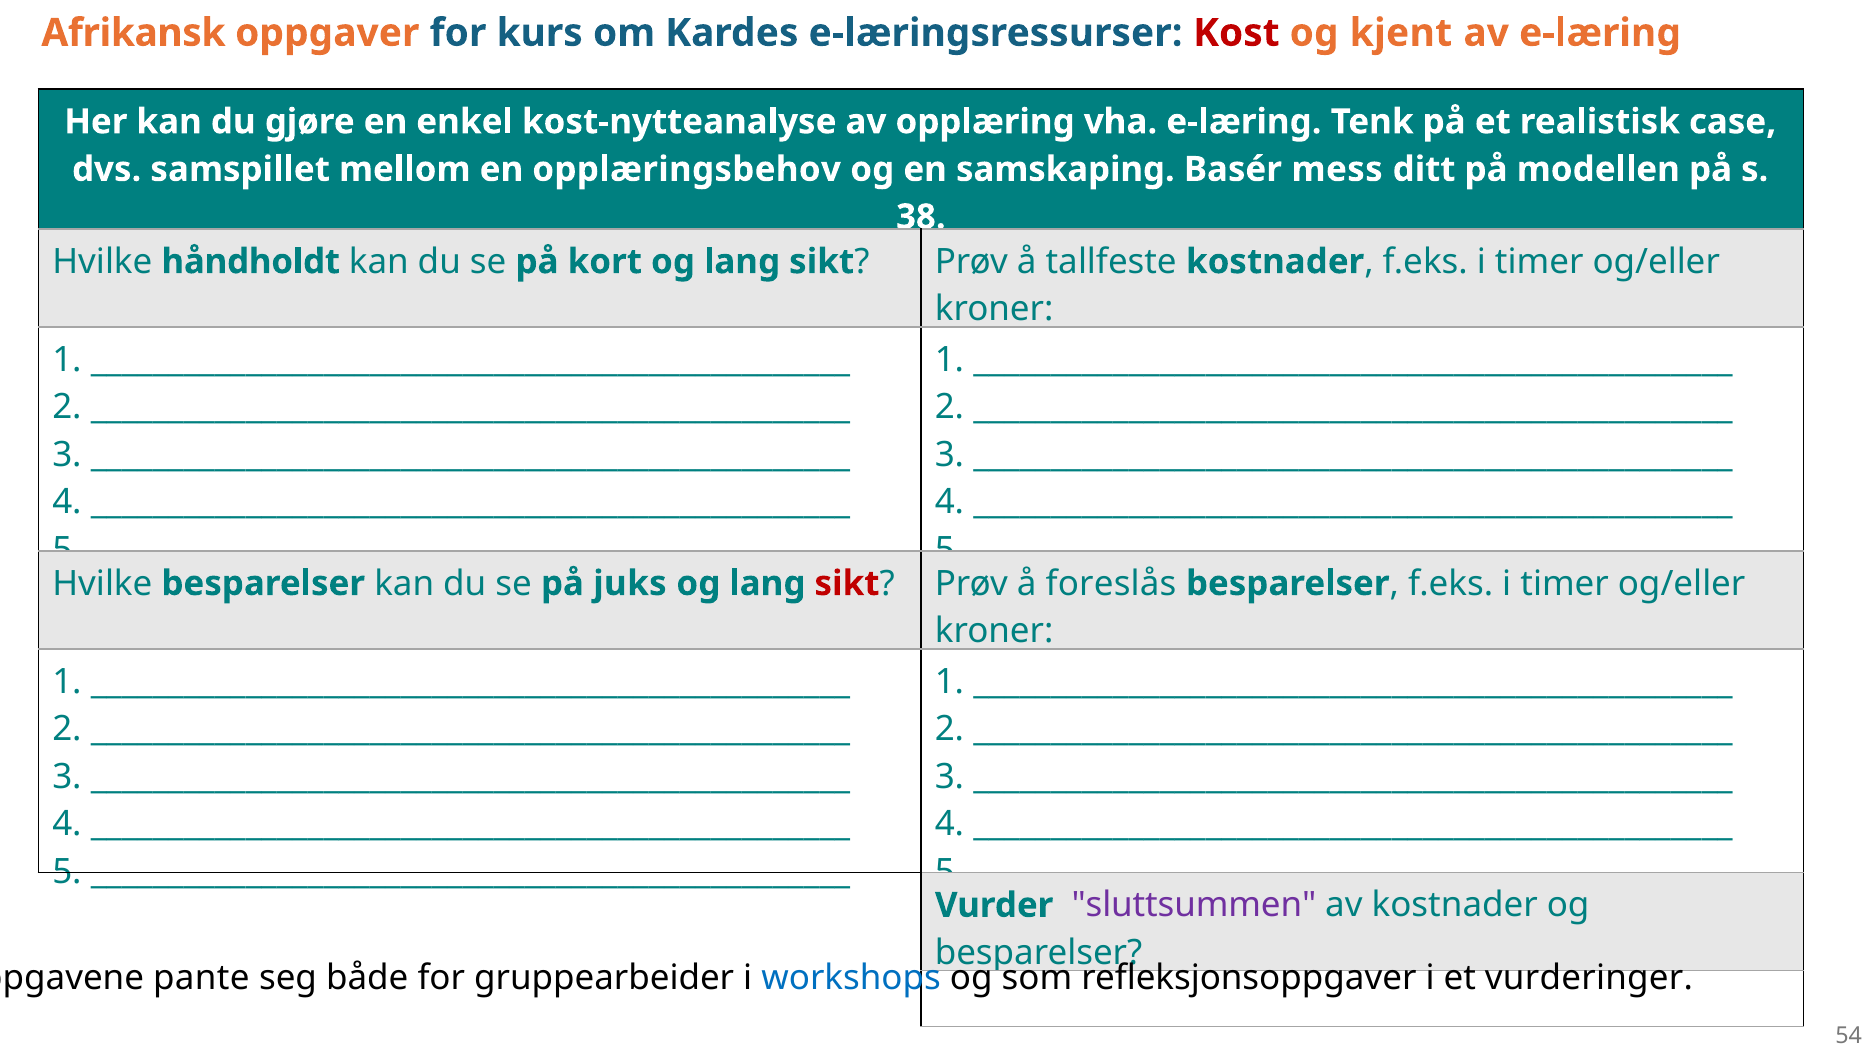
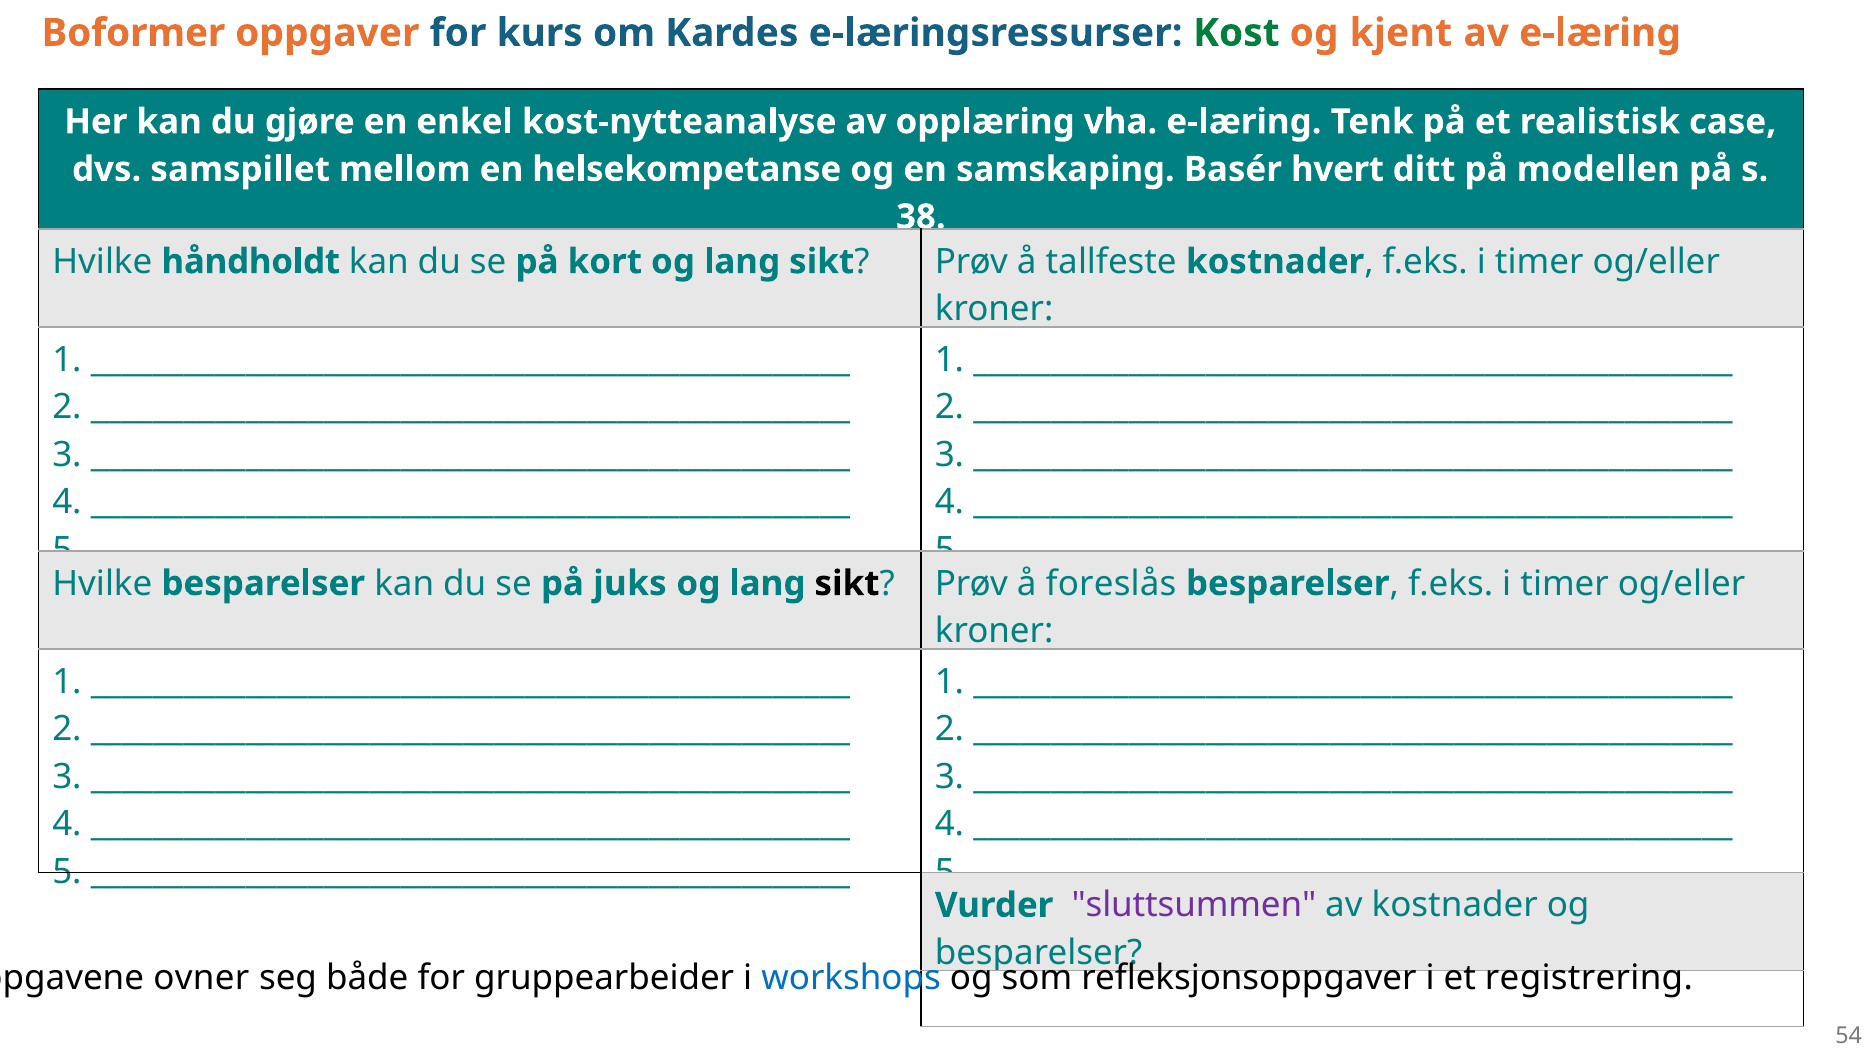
Afrikansk: Afrikansk -> Boformer (133, 33)
Kost colour: red -> green (1236, 33)
opplæringsbehov: opplæringsbehov -> helsekompetanse (687, 169)
mess: mess -> hvert (1337, 169)
sikt colour: red -> black (847, 584)
pante: pante -> ovner (201, 978)
vurderinger: vurderinger -> registrering (1589, 978)
